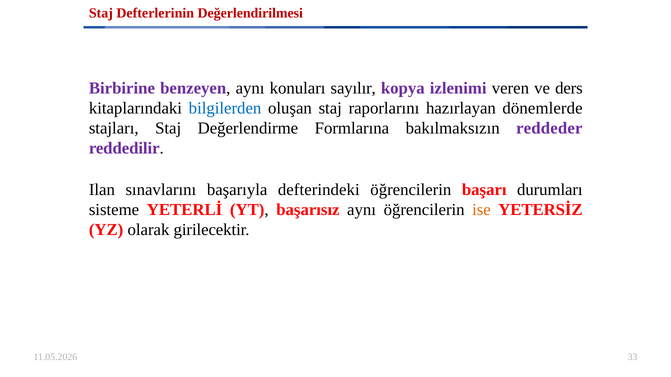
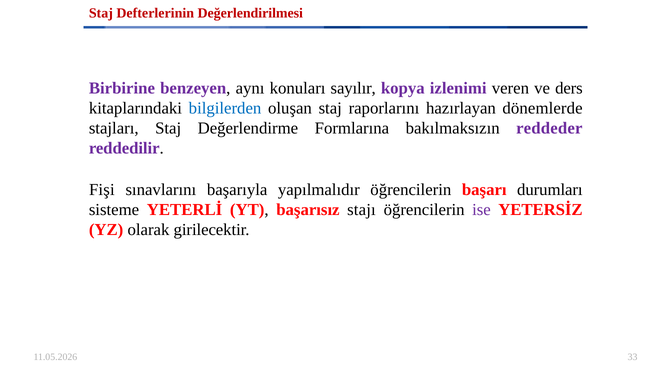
Ilan: Ilan -> Fişi (102, 190)
defterindeki: defterindeki -> yapılmalıdır (319, 190)
başarısız aynı: aynı -> stajı (361, 210)
ise colour: orange -> purple (482, 210)
